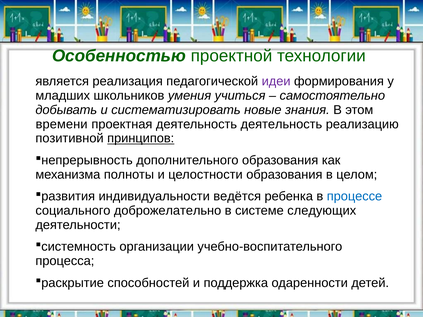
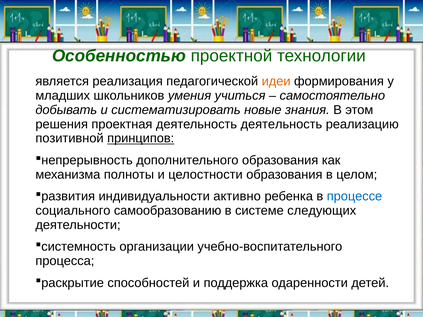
идеи colour: purple -> orange (276, 81)
времени: времени -> решения (62, 124)
ведётся: ведётся -> активно (237, 197)
доброжелательно: доброжелательно -> самообразованию (168, 211)
